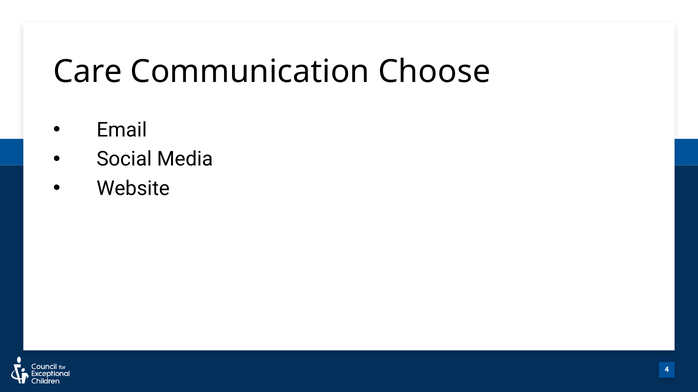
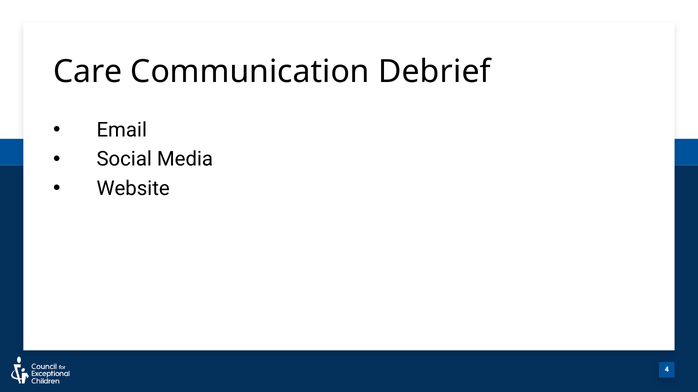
Choose: Choose -> Debrief (434, 72)
